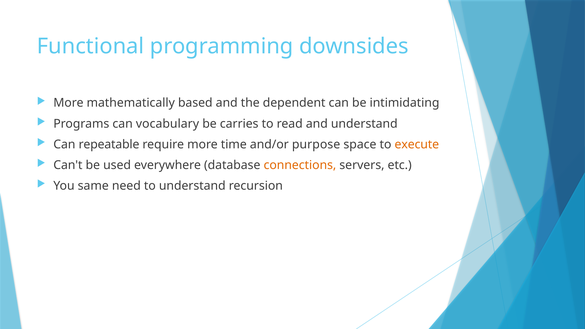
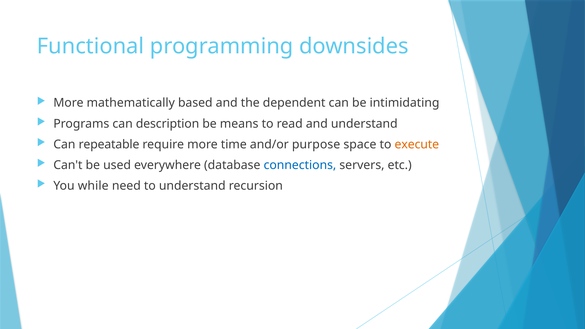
vocabulary: vocabulary -> description (168, 124)
carries: carries -> means (239, 124)
connections colour: orange -> blue (300, 165)
same: same -> while (93, 186)
